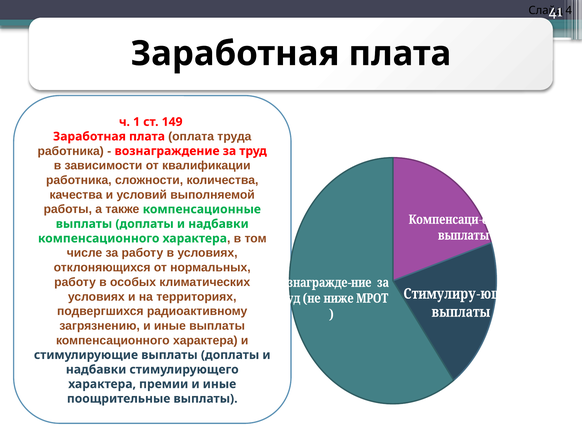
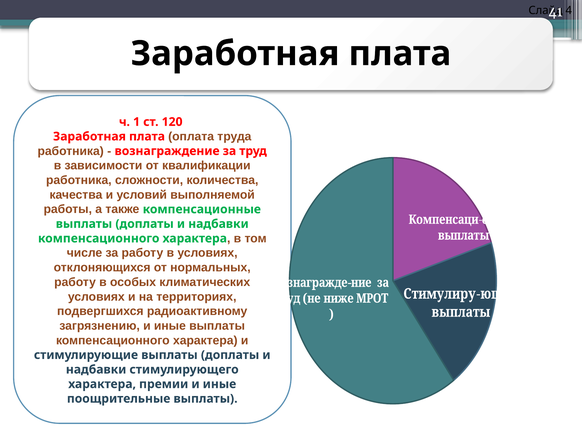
149: 149 -> 120 (172, 122)
